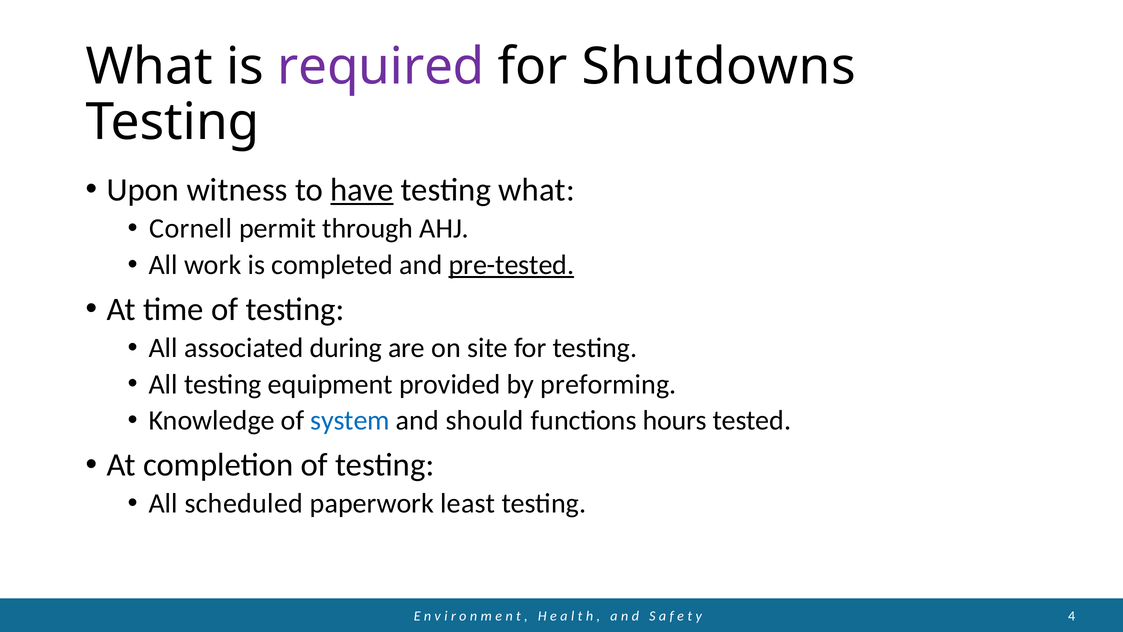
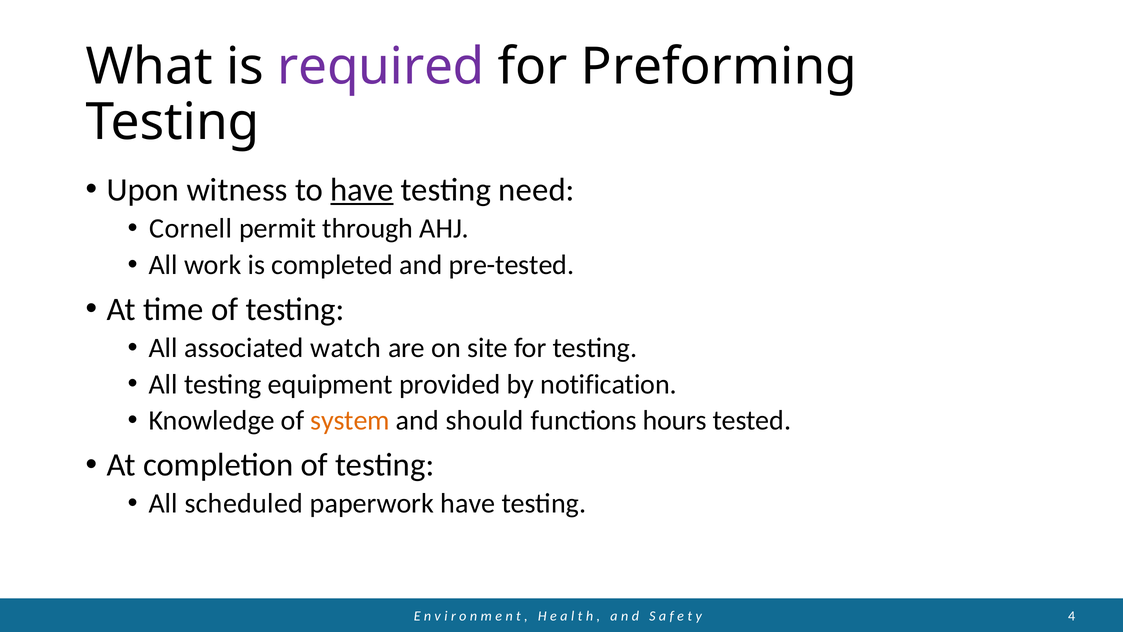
Shutdowns: Shutdowns -> Preforming (719, 67)
testing what: what -> need (536, 190)
pre-tested underline: present -> none (511, 265)
during: during -> watch (346, 348)
preforming: preforming -> notification (609, 384)
system colour: blue -> orange (350, 420)
paperwork least: least -> have (468, 503)
